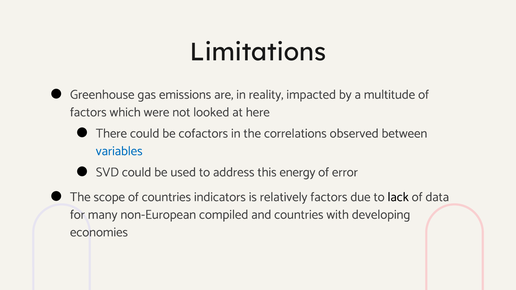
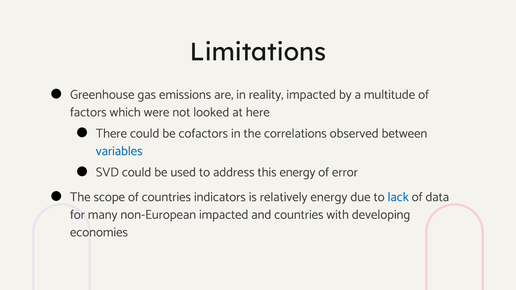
relatively factors: factors -> energy (329, 197)
lack colour: black -> blue (398, 197)
non-European compiled: compiled -> impacted (224, 215)
